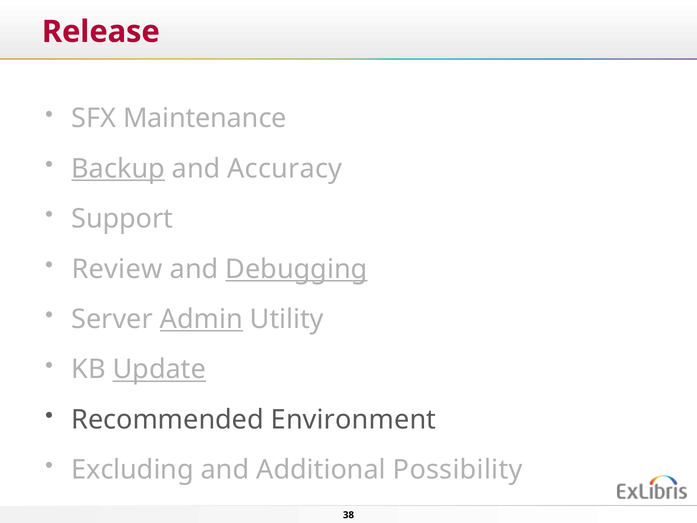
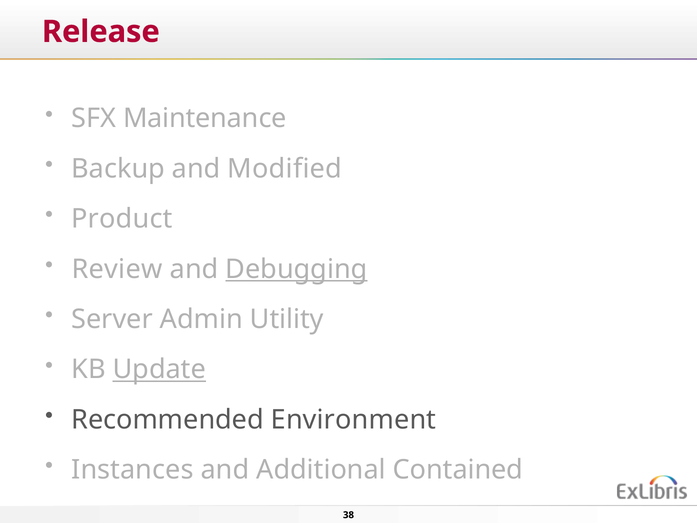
Backup underline: present -> none (118, 169)
Accuracy: Accuracy -> Modified (285, 169)
Support: Support -> Product (122, 219)
Admin underline: present -> none (201, 319)
Excluding: Excluding -> Instances (132, 470)
Possibility: Possibility -> Contained (458, 470)
